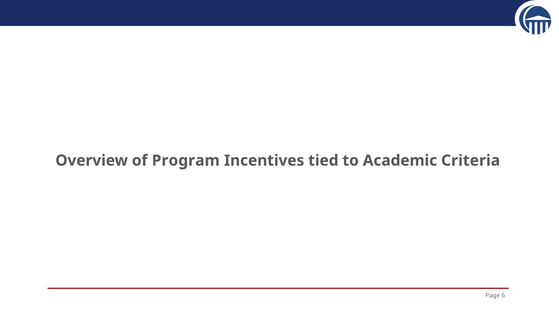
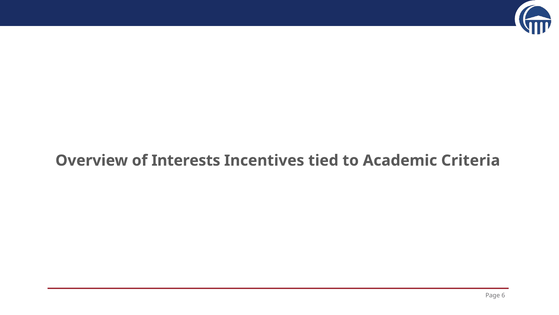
Program: Program -> Interests (186, 160)
